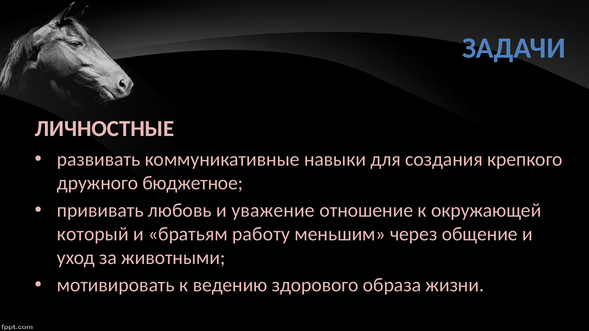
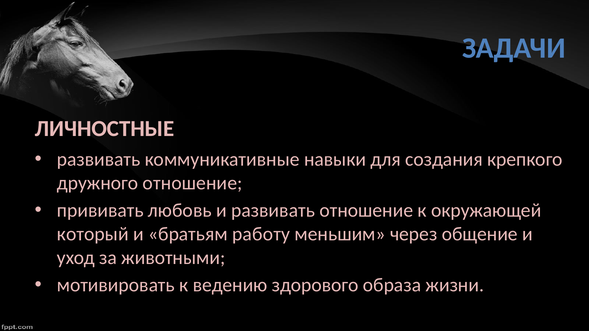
дружного бюджетное: бюджетное -> отношение (193, 183)
и уважение: уважение -> развивать (273, 211)
